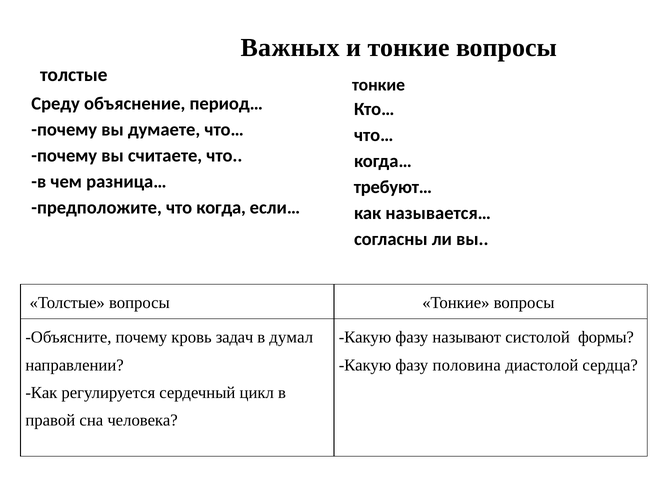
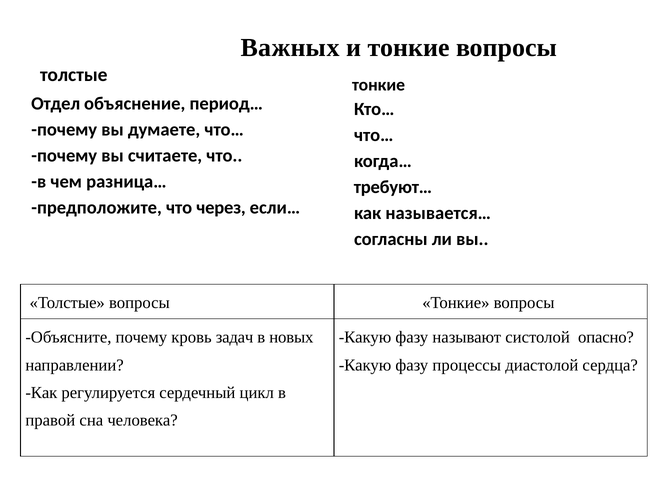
Среду: Среду -> Отдел (56, 104)
когда: когда -> через (221, 208)
думал: думал -> новых (291, 337)
формы: формы -> опасно (606, 337)
половина: половина -> процессы (467, 365)
